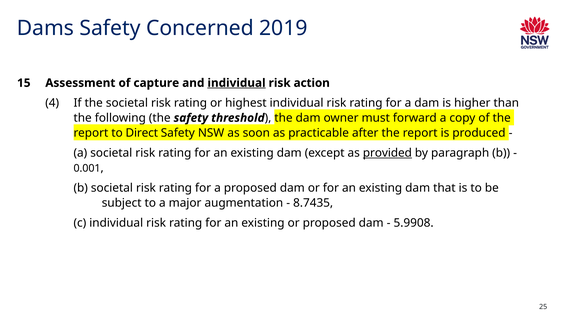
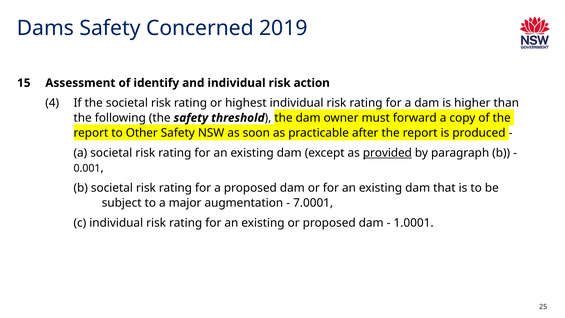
capture: capture -> identify (156, 83)
individual underline: present -> none (237, 83)
Direct: Direct -> Other (142, 133)
8.7435: 8.7435 -> 7.0001 (313, 203)
5.9908: 5.9908 -> 1.0001 (414, 223)
